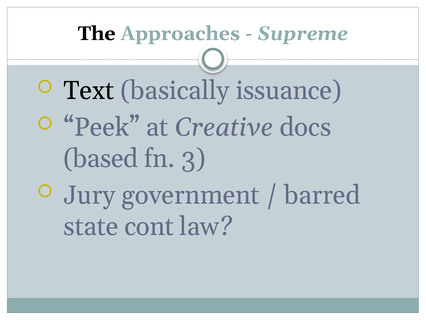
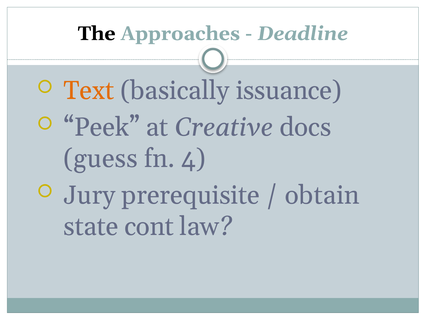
Supreme: Supreme -> Deadline (303, 34)
Text colour: black -> orange (89, 91)
based: based -> guess (101, 158)
3: 3 -> 4 (193, 158)
government: government -> prerequisite (191, 195)
barred: barred -> obtain (322, 195)
